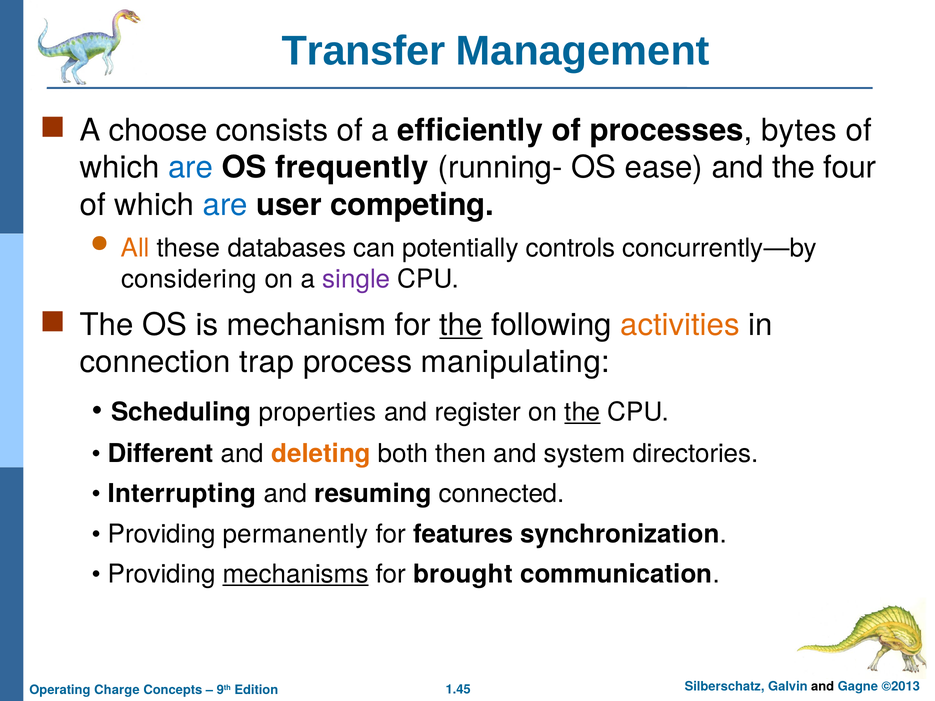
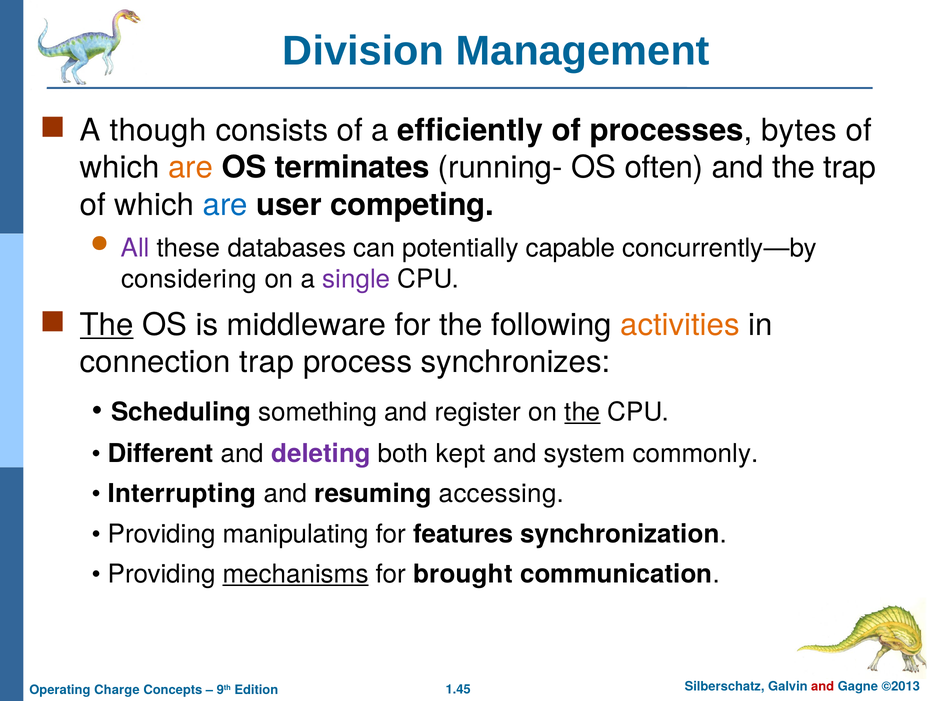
Transfer: Transfer -> Division (363, 51)
choose: choose -> though (158, 130)
are colour: blue -> orange (190, 168)
frequently: frequently -> terminates (352, 168)
ease: ease -> often (664, 168)
the four: four -> trap (850, 168)
All colour: orange -> purple (135, 248)
controls: controls -> capable (571, 248)
The underline: none -> present (107, 325)
mechanism: mechanism -> middleware (307, 325)
the underline: present -> none (461, 325)
manipulating: manipulating -> synchronizes (515, 362)
properties: properties -> something (318, 412)
deleting colour: orange -> purple (321, 454)
then: then -> kept (461, 454)
directories: directories -> commonly (695, 454)
connected: connected -> accessing (501, 494)
permanently: permanently -> manipulating (296, 534)
and colour: black -> red (823, 687)
